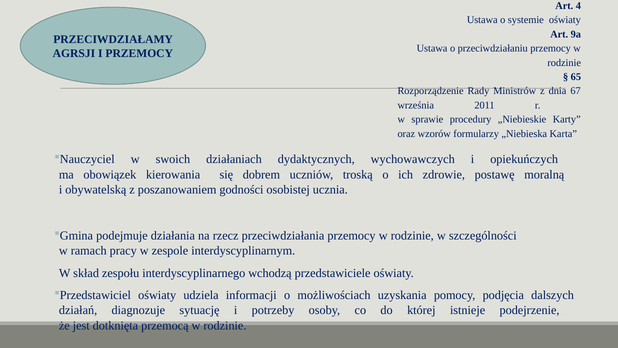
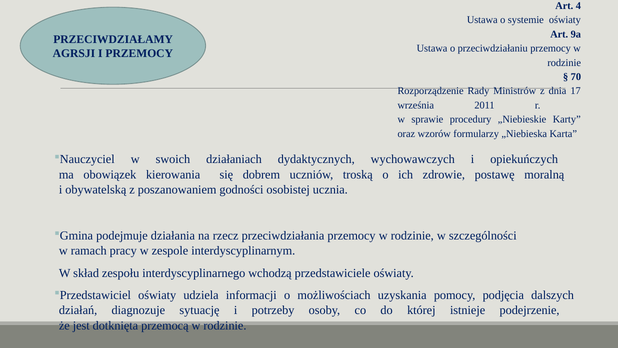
65: 65 -> 70 (576, 77)
67: 67 -> 17 (576, 91)
